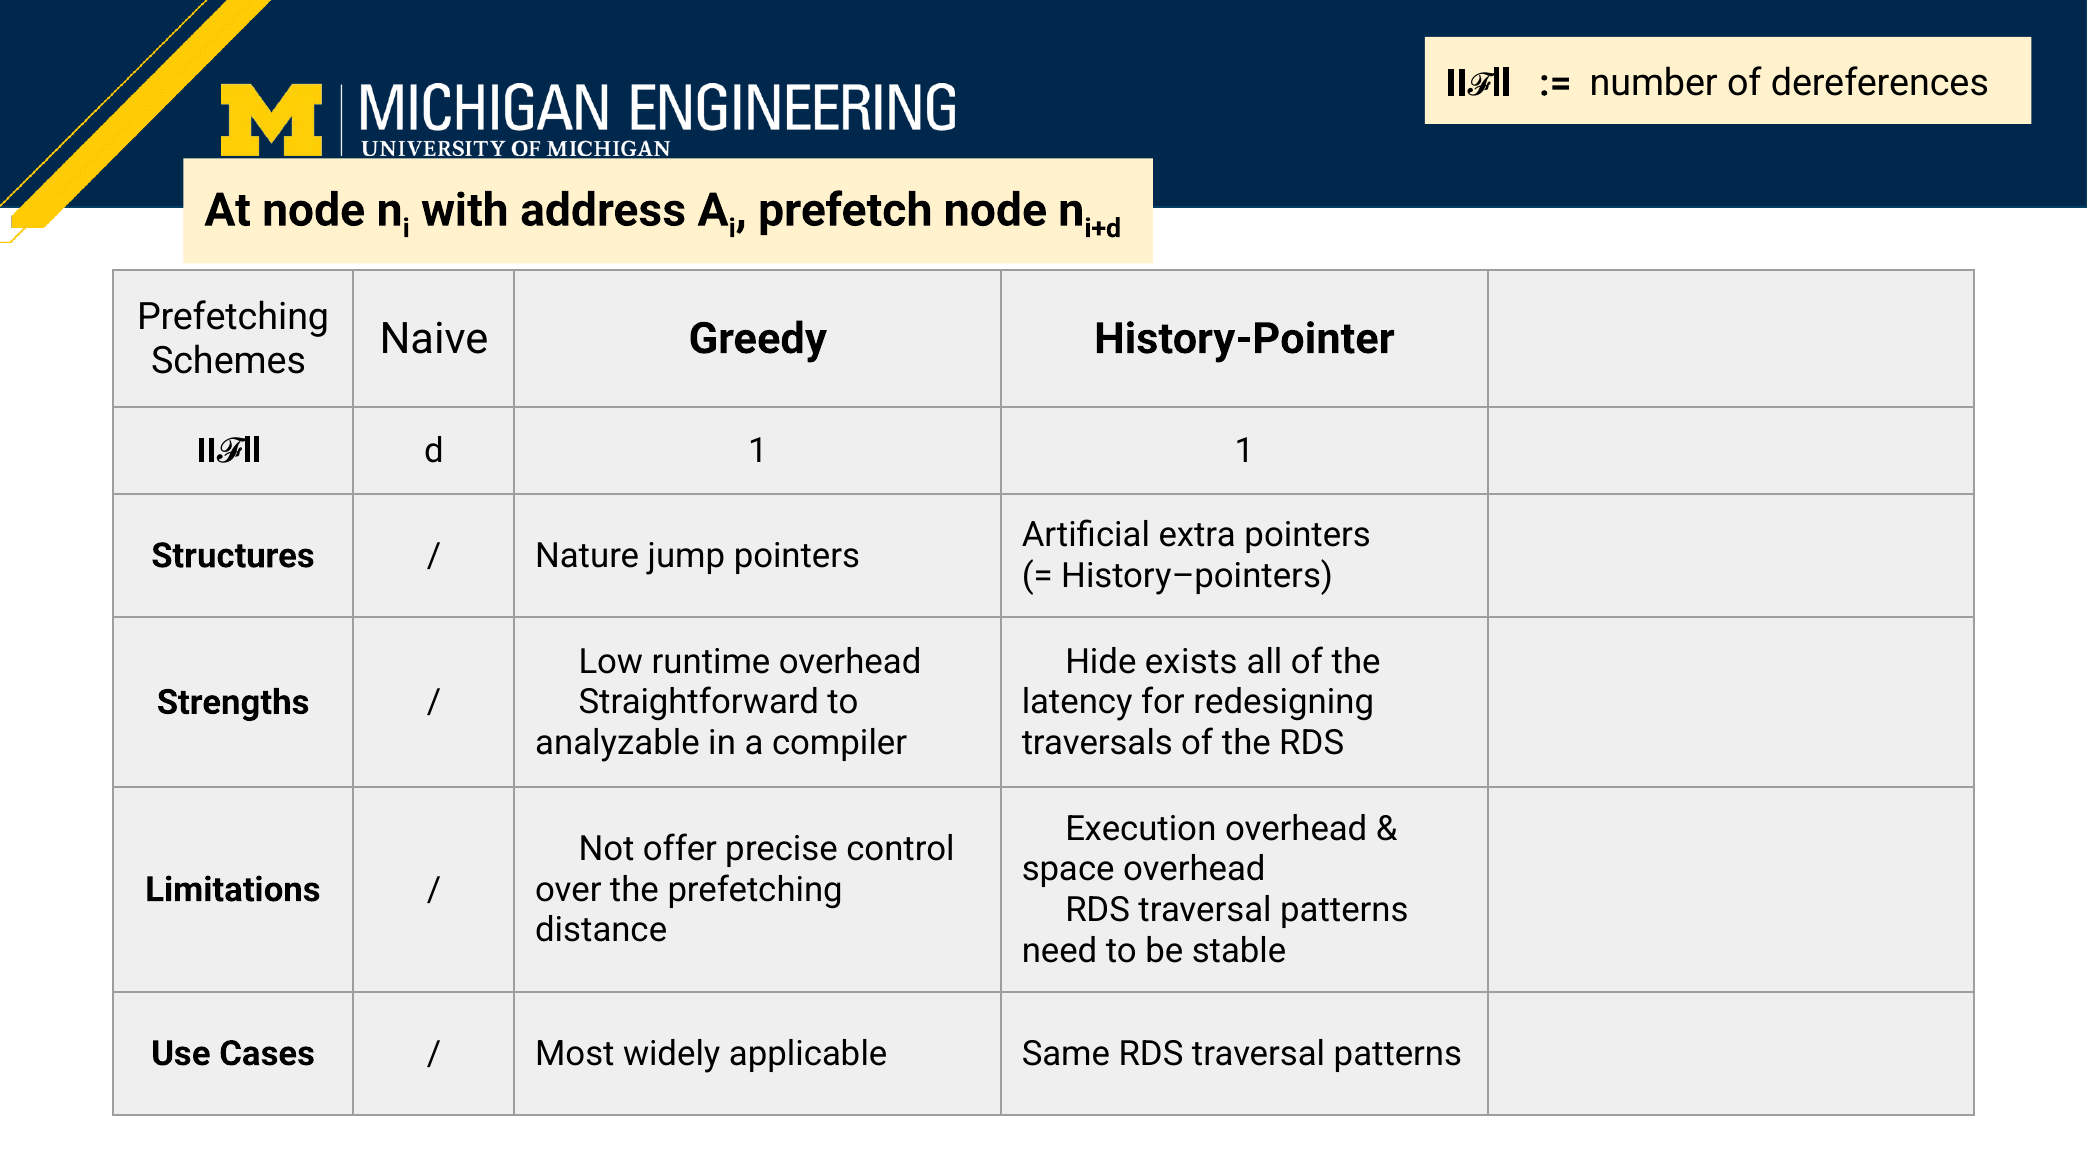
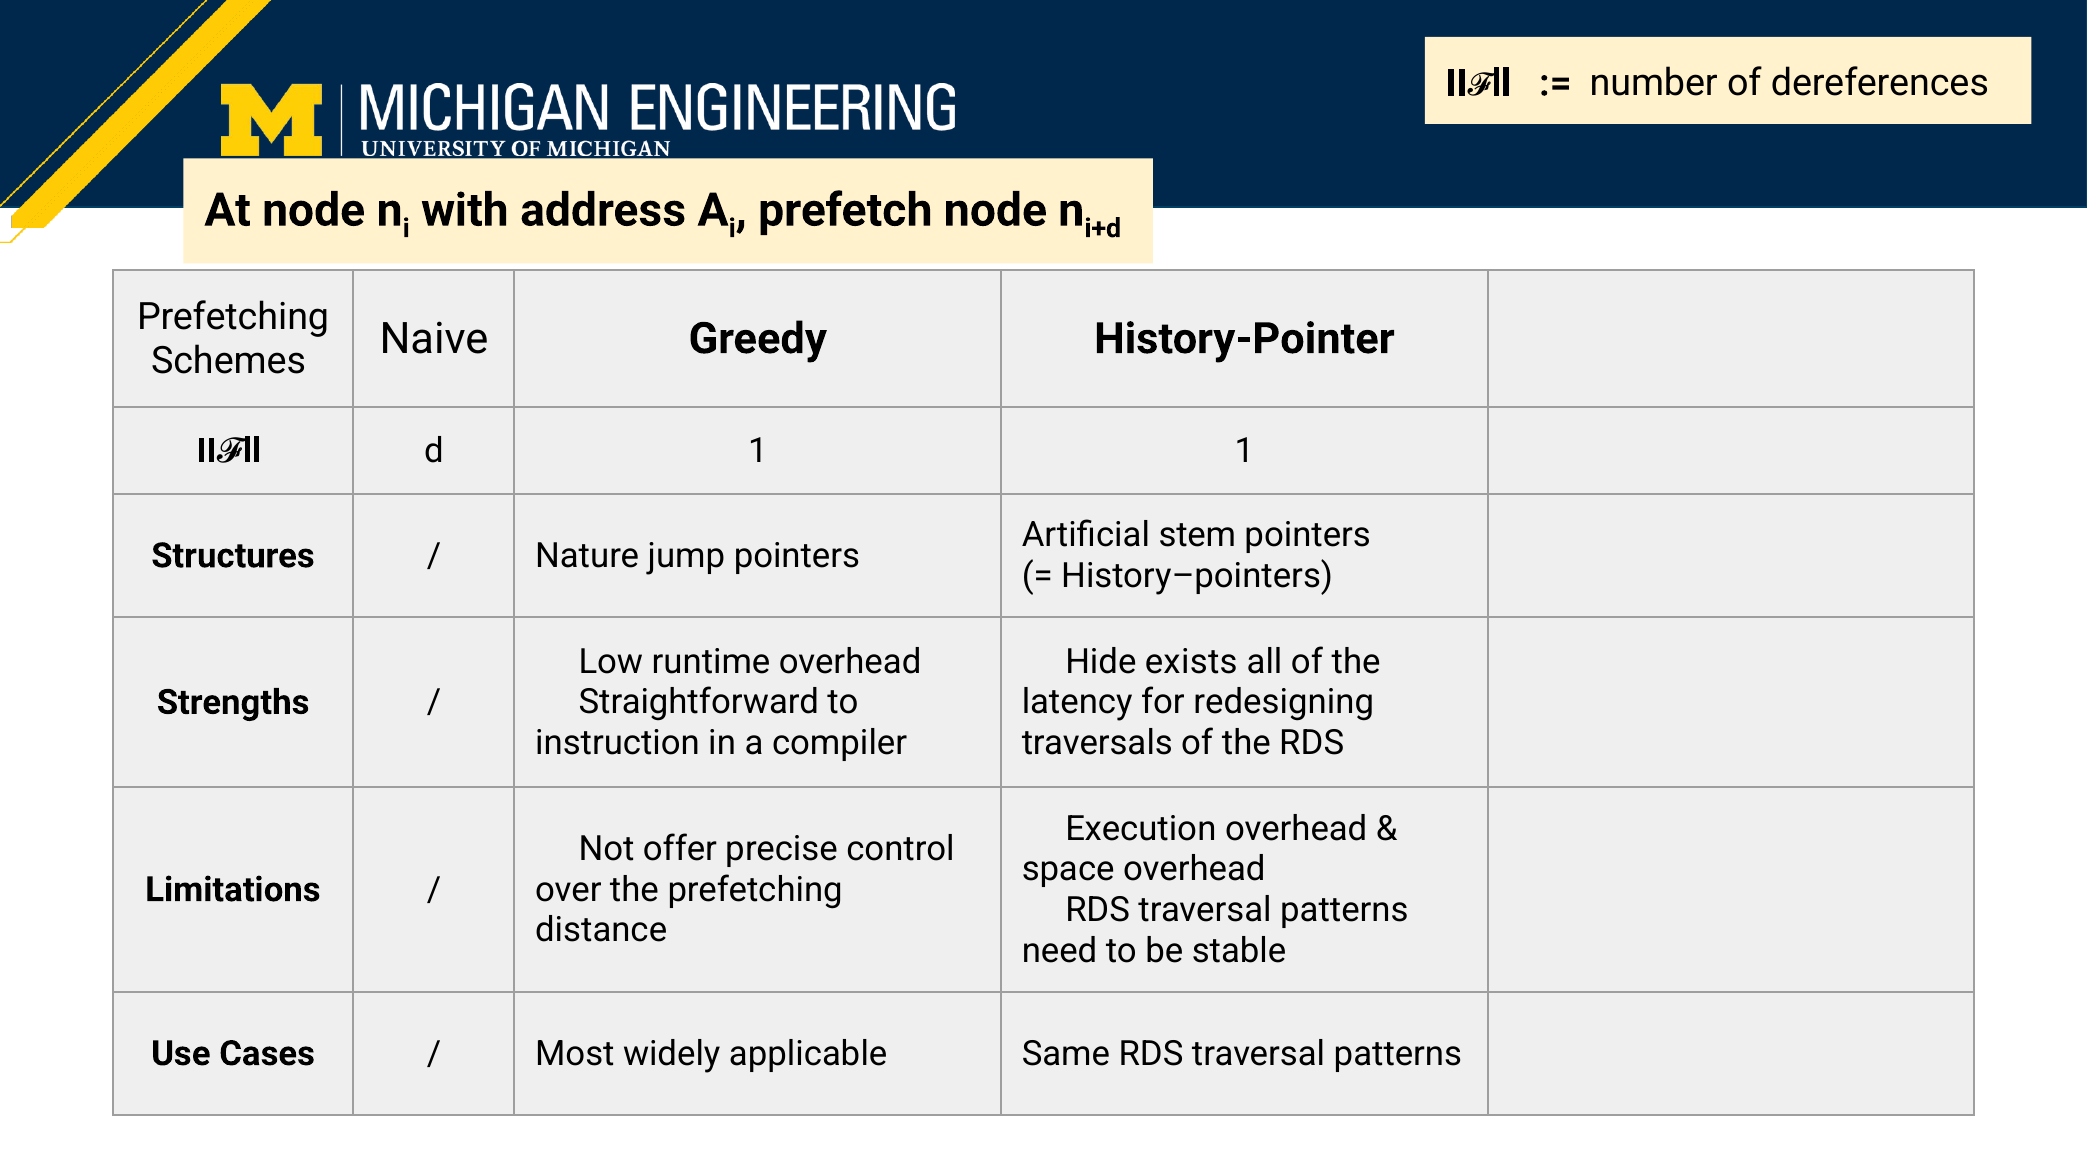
extra: extra -> stem (1197, 535)
analyzable: analyzable -> instruction (618, 743)
